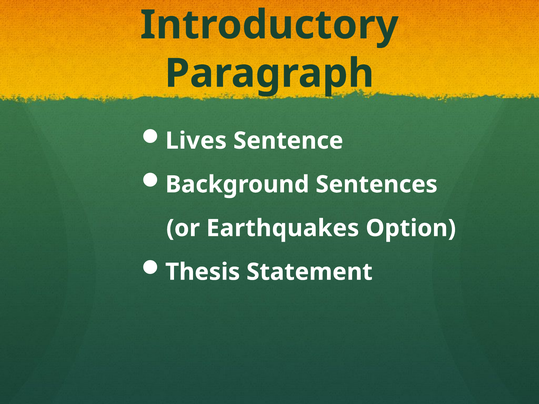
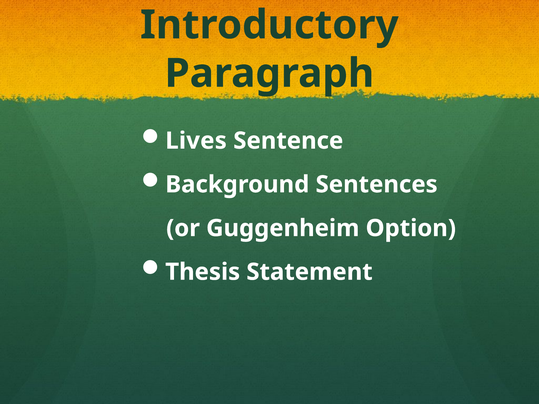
Earthquakes: Earthquakes -> Guggenheim (283, 228)
